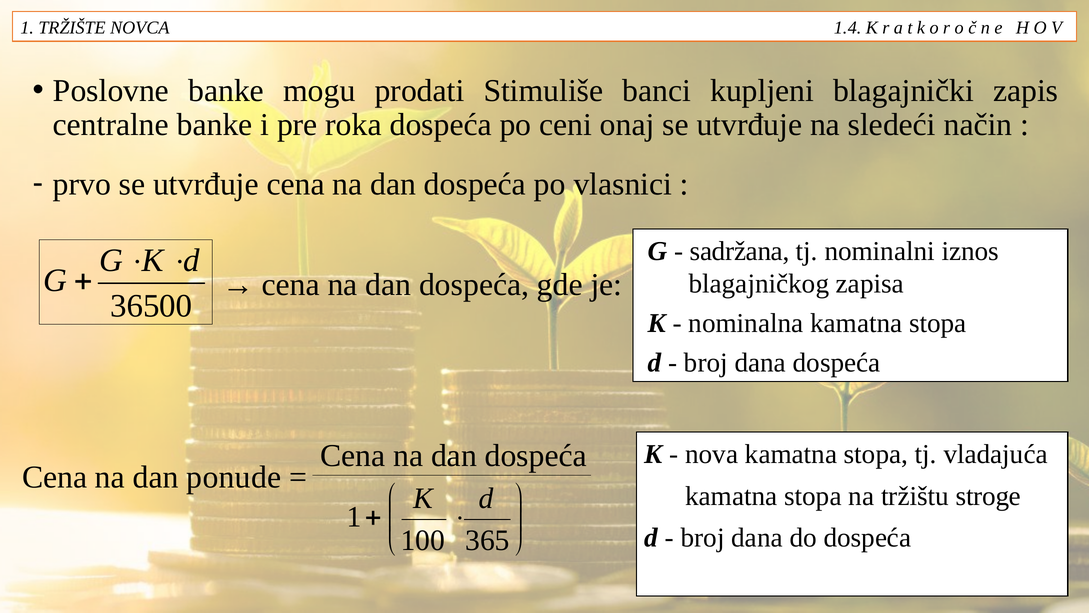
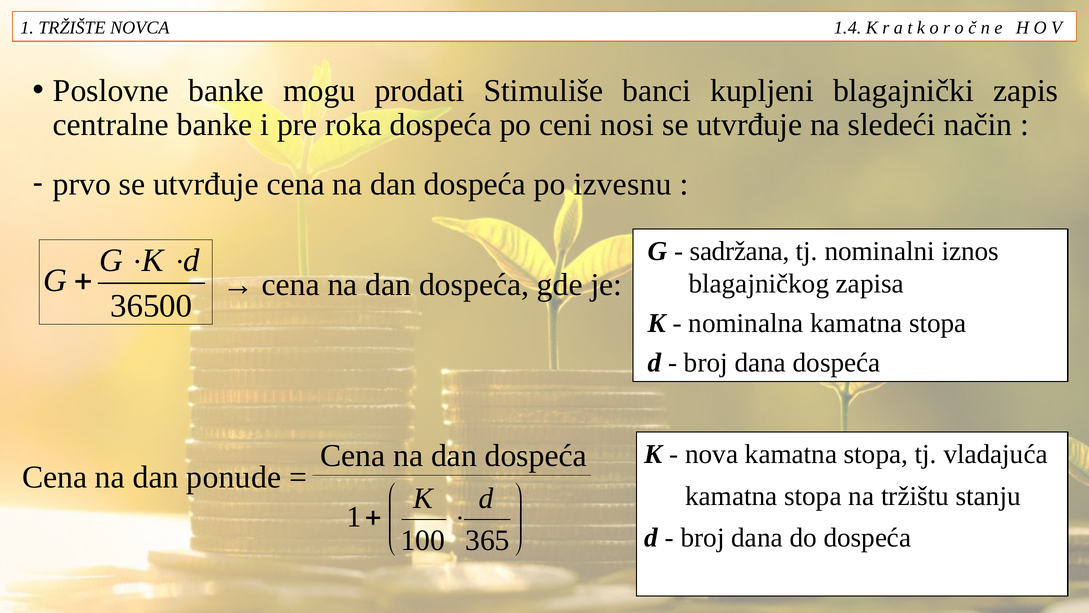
onaj: onaj -> nosi (627, 125)
vlasnici: vlasnici -> izvesnu (623, 184)
stroge: stroge -> stanju (988, 496)
